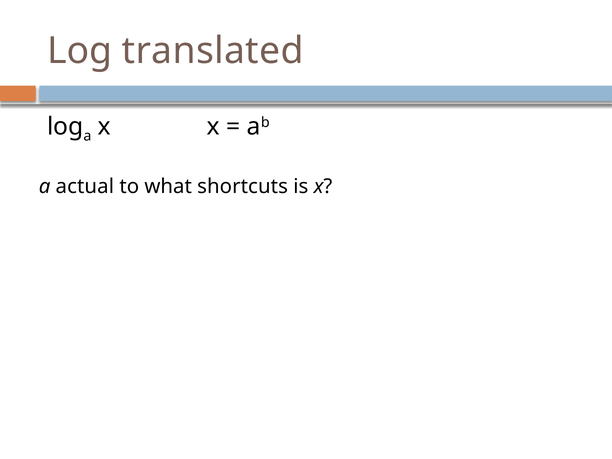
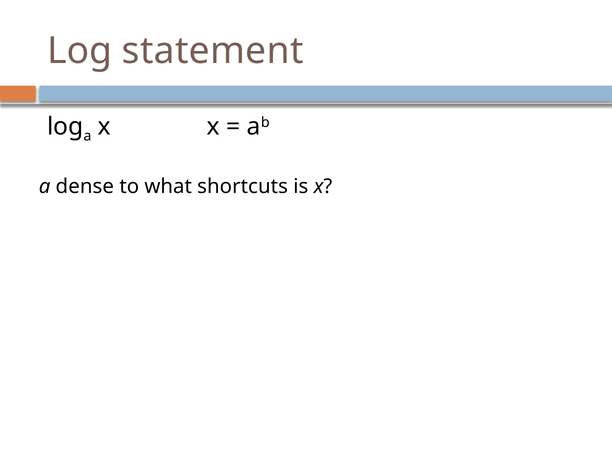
translated: translated -> statement (213, 51)
actual: actual -> dense (85, 186)
